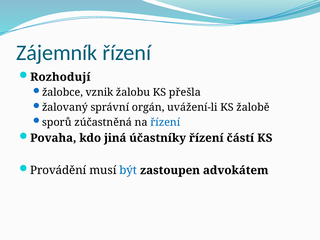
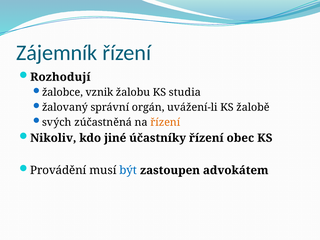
přešla: přešla -> studia (185, 92)
sporů: sporů -> svých (57, 122)
řízení colour: blue -> orange (165, 122)
Povaha: Povaha -> Nikoliv (53, 138)
jiná: jiná -> jiné (115, 138)
částí: částí -> obec (240, 138)
